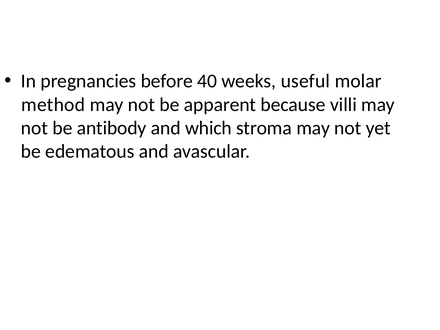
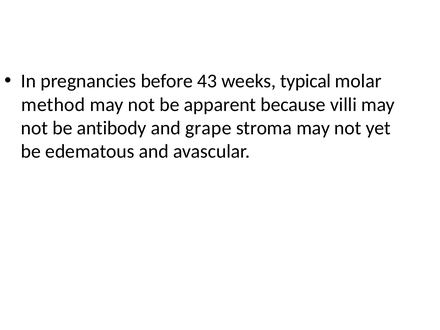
40: 40 -> 43 (207, 81)
useful: useful -> typical (306, 81)
which: which -> grape (208, 128)
